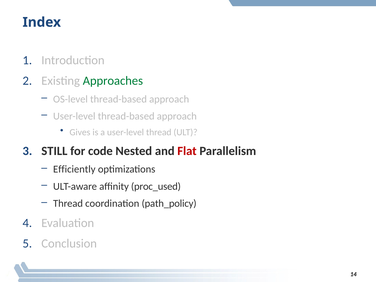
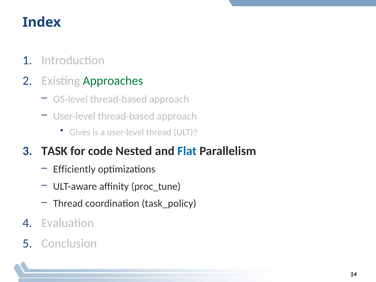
STILL: STILL -> TASK (54, 151)
Flat colour: red -> blue (187, 151)
proc_used: proc_used -> proc_tune (156, 186)
path_policy: path_policy -> task_policy (169, 204)
